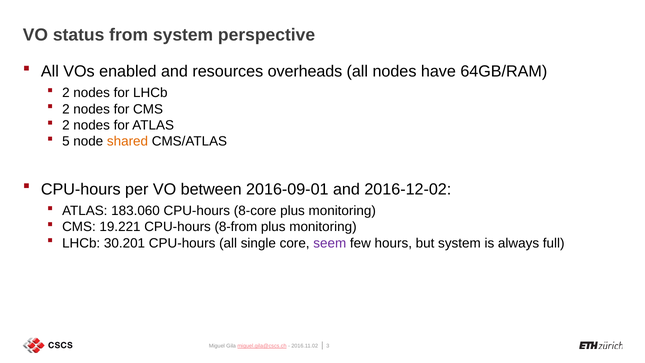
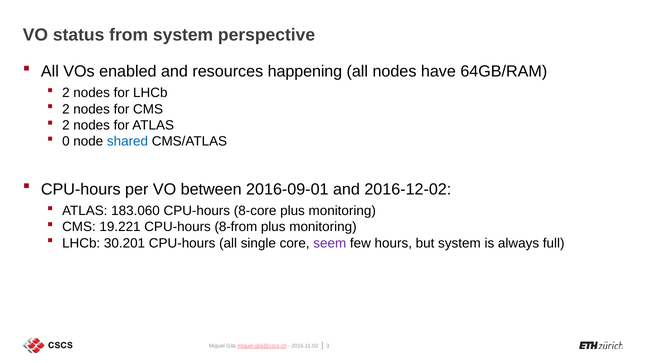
overheads: overheads -> happening (305, 71)
5: 5 -> 0 (66, 141)
shared colour: orange -> blue (128, 141)
